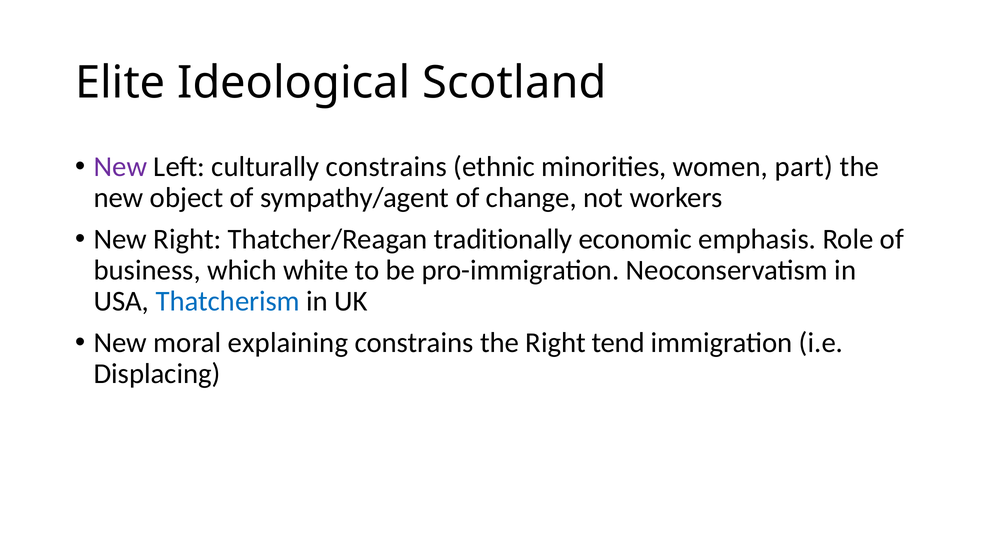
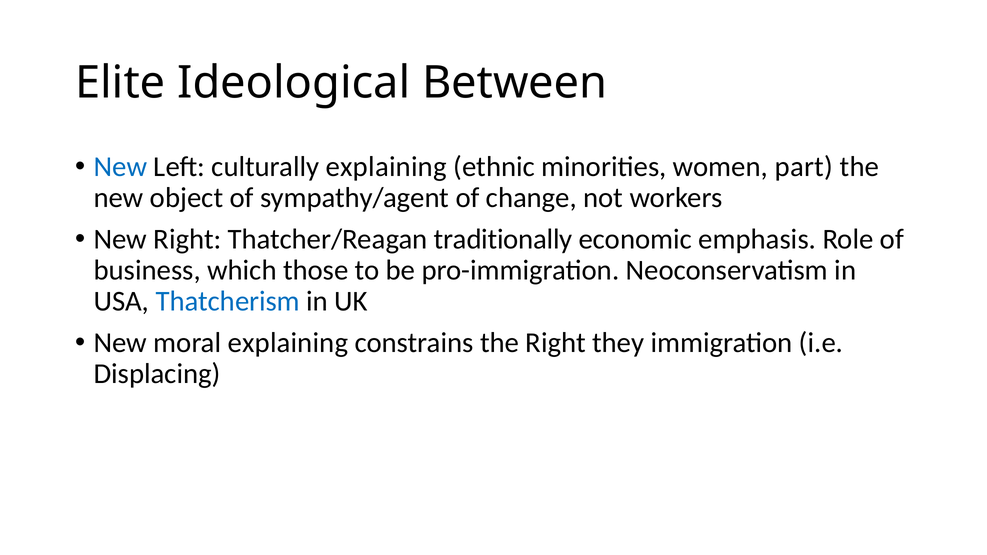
Scotland: Scotland -> Between (515, 83)
New colour: purple -> blue (120, 167)
culturally constrains: constrains -> explaining (386, 167)
white: white -> those (316, 270)
tend: tend -> they (618, 343)
